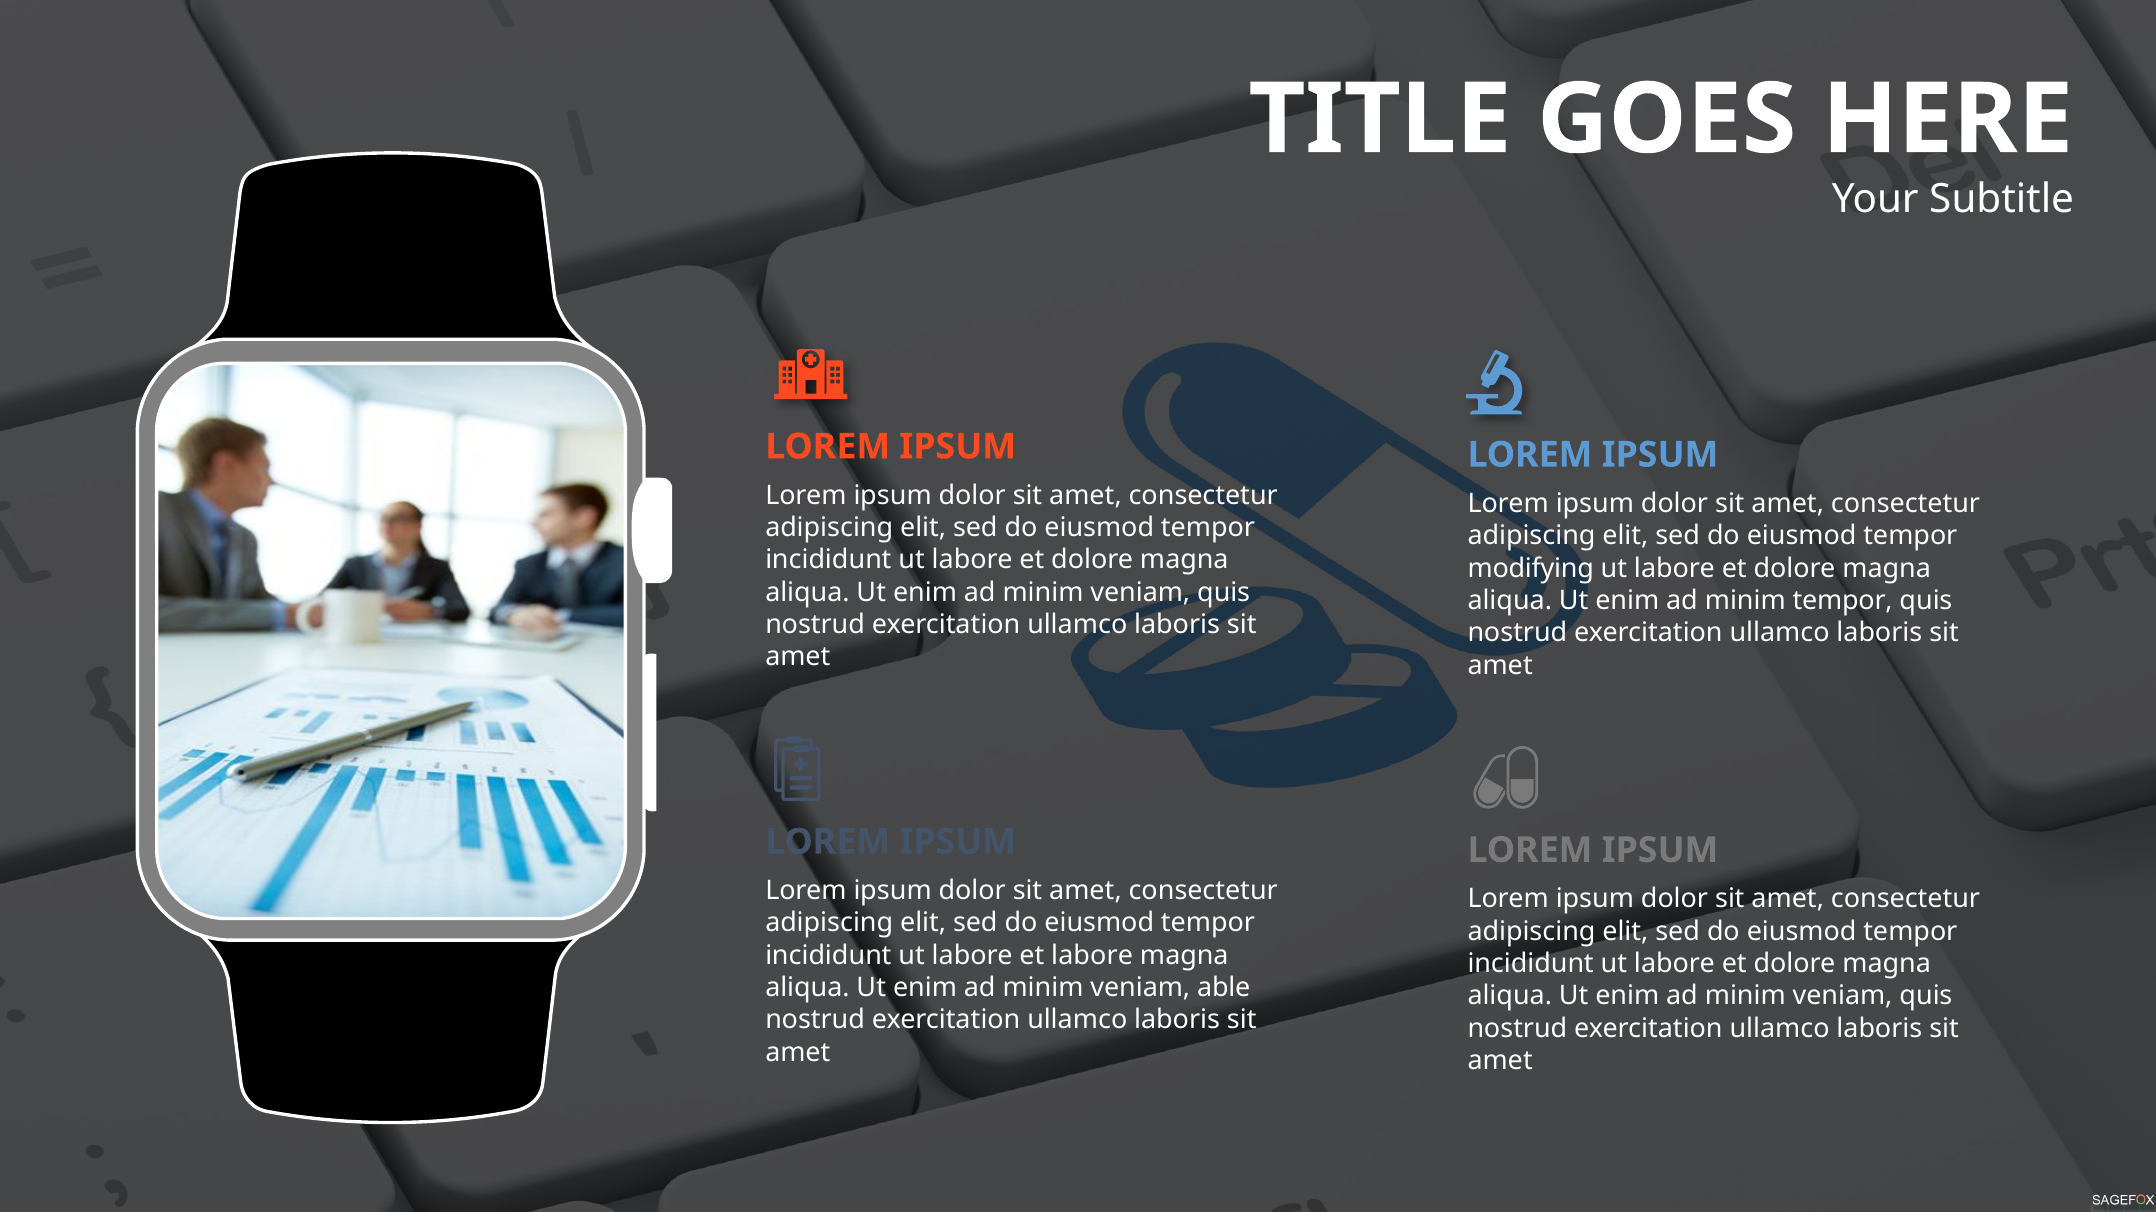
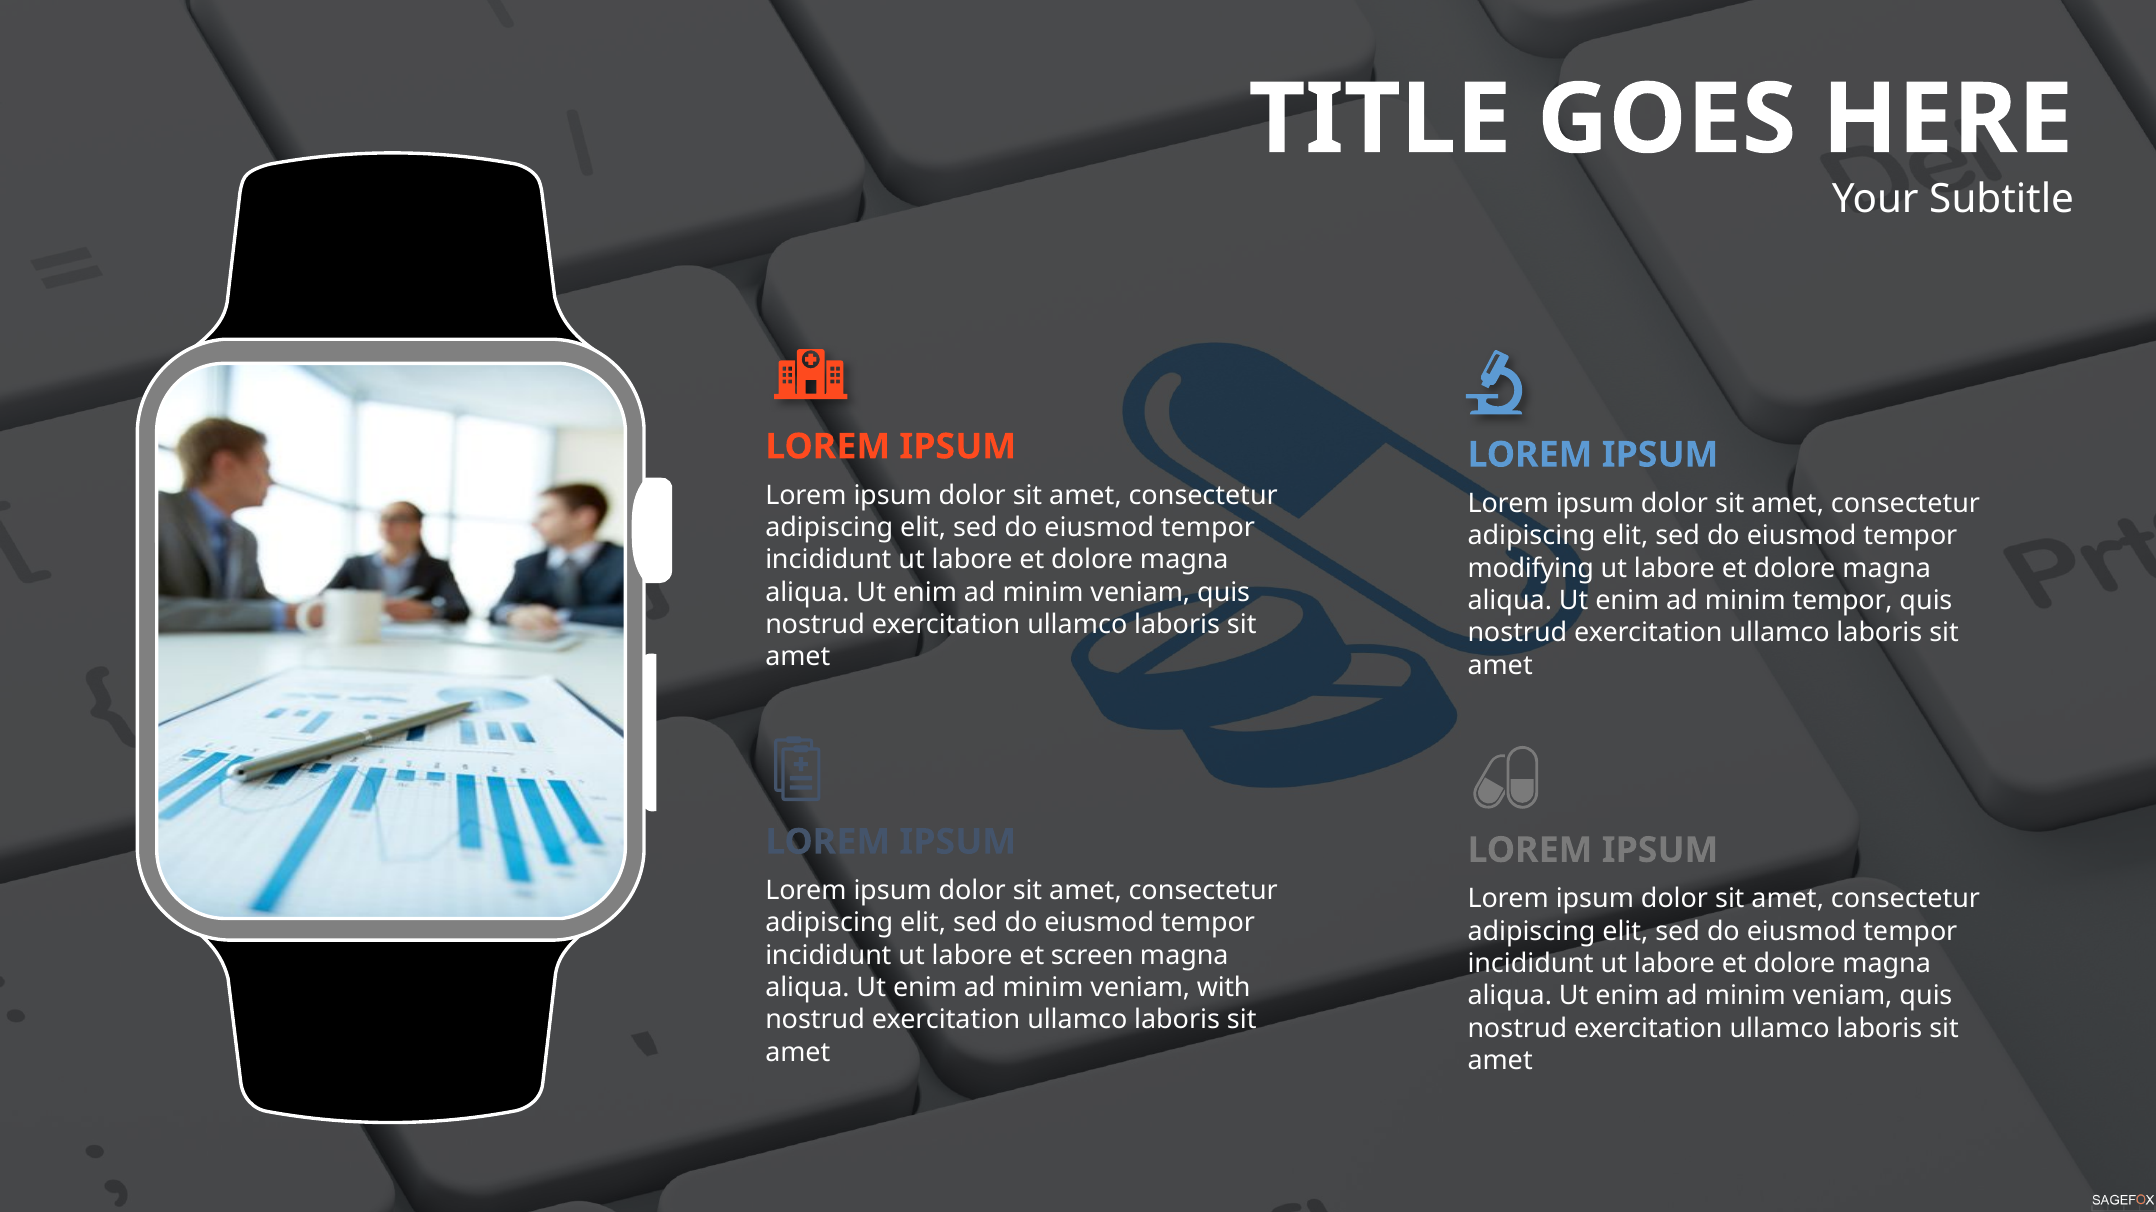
et labore: labore -> screen (1092, 956)
able: able -> with (1224, 988)
